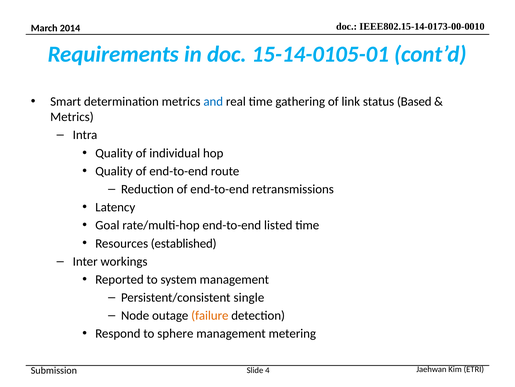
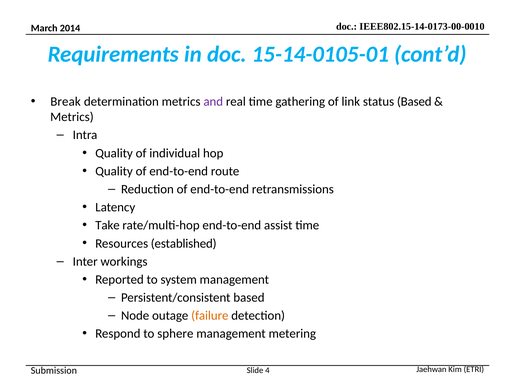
Smart: Smart -> Break (66, 101)
and colour: blue -> purple (213, 101)
Goal: Goal -> Take (107, 225)
listed: listed -> assist (278, 225)
Persistent/consistent single: single -> based (249, 297)
